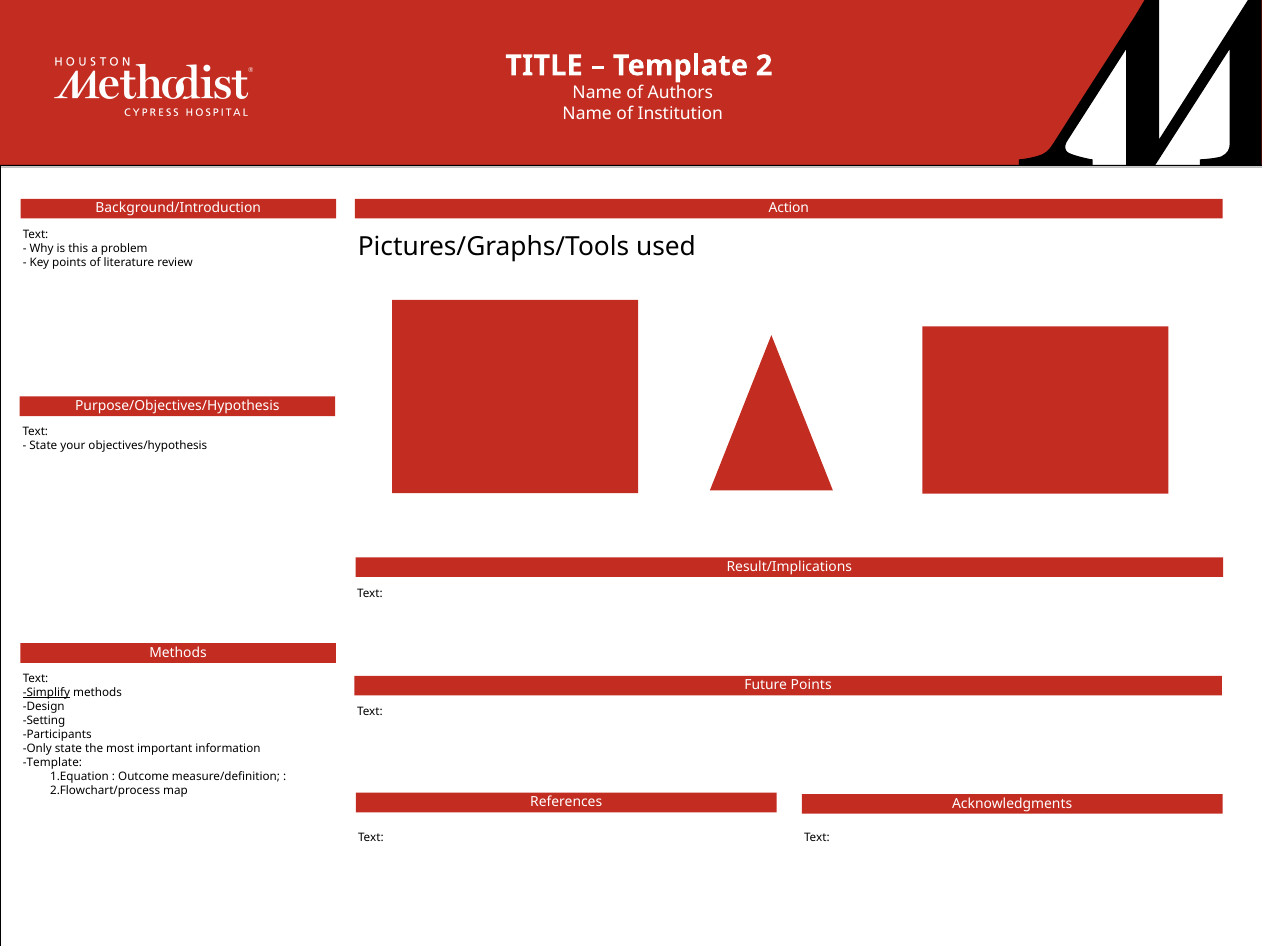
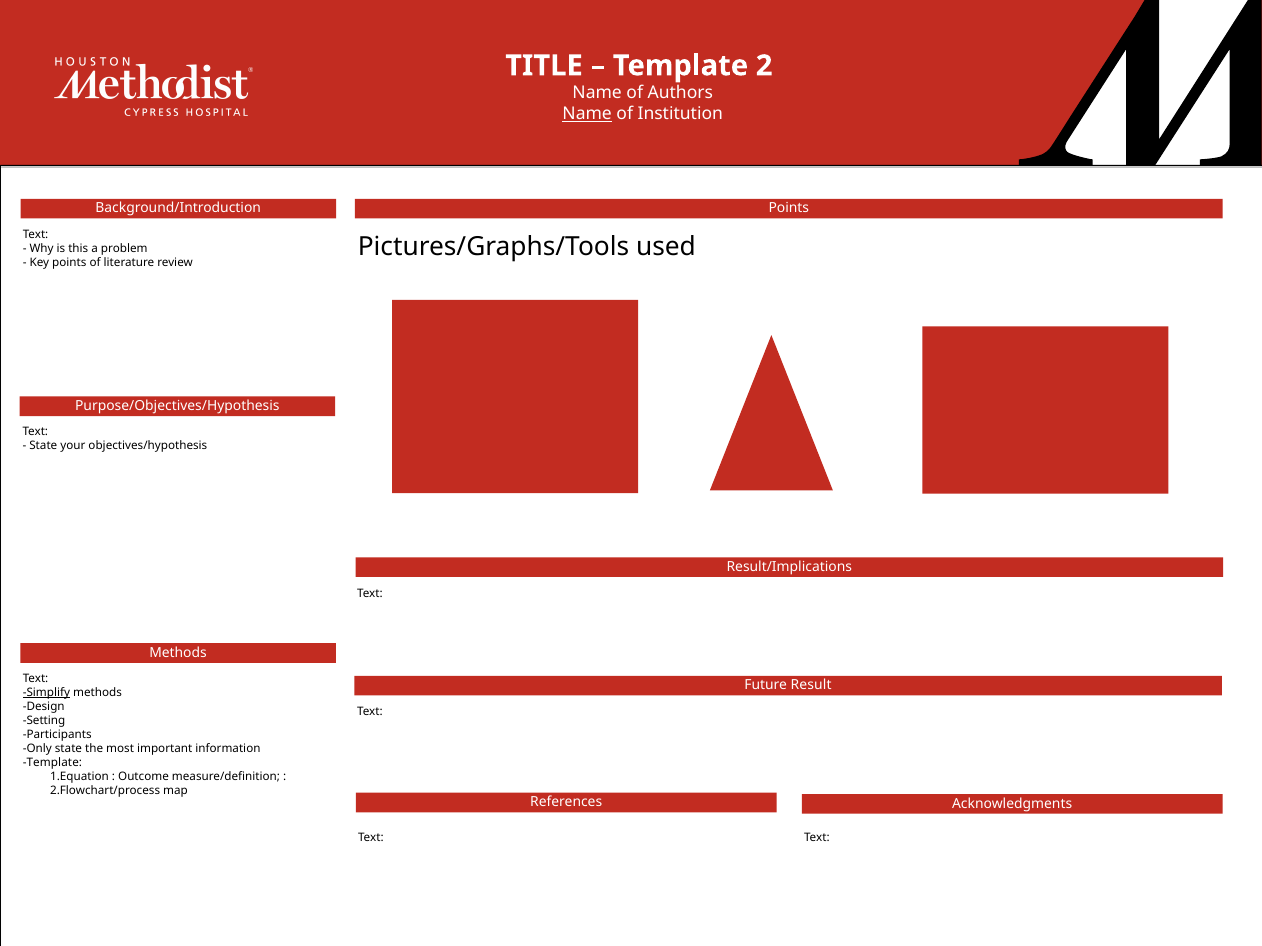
Name underline: none -> present (587, 114)
Action: Action -> Points (789, 208)
Future Points: Points -> Result (811, 686)
